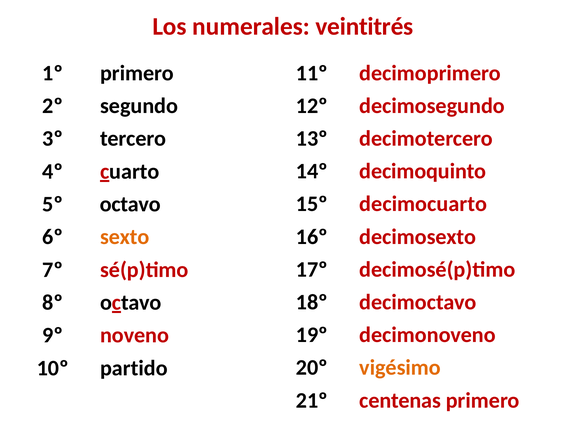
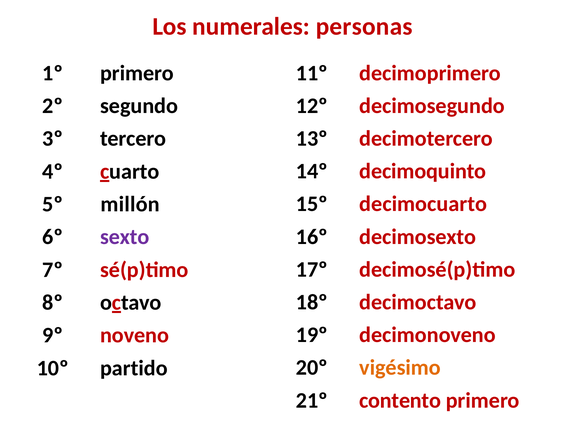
veintitrés: veintitrés -> personas (364, 27)
5º octavo: octavo -> millón (130, 204)
sexto colour: orange -> purple (125, 237)
centenas: centenas -> contento (400, 401)
